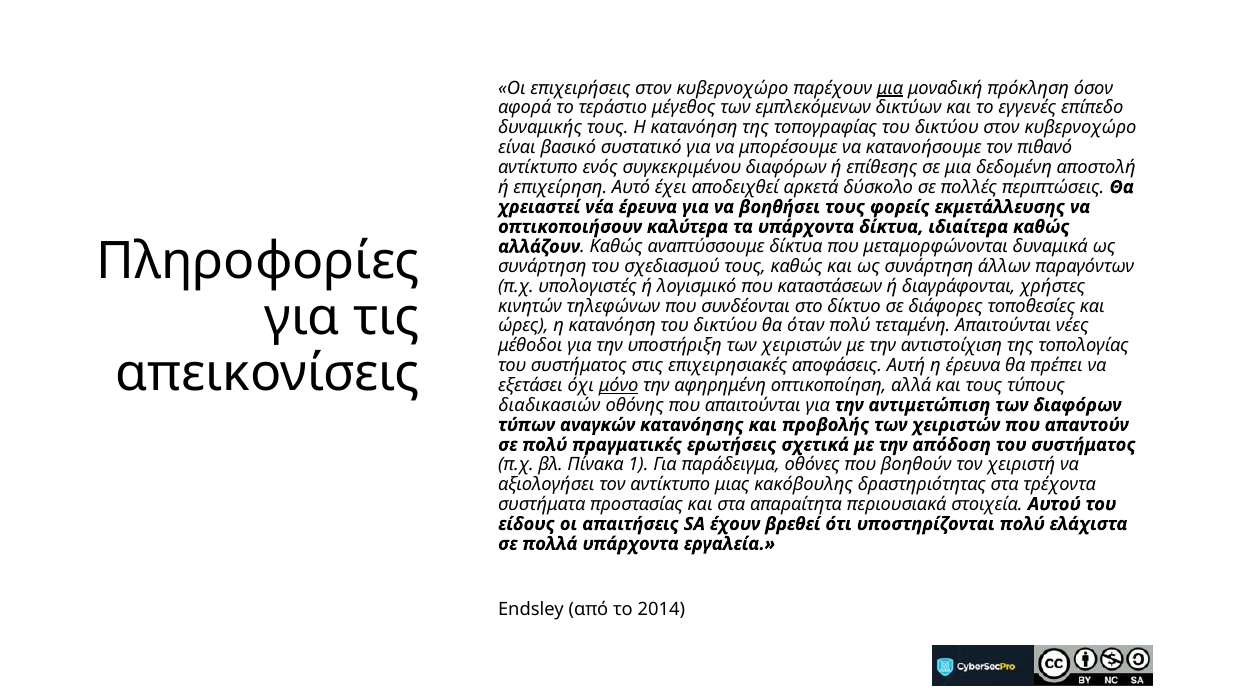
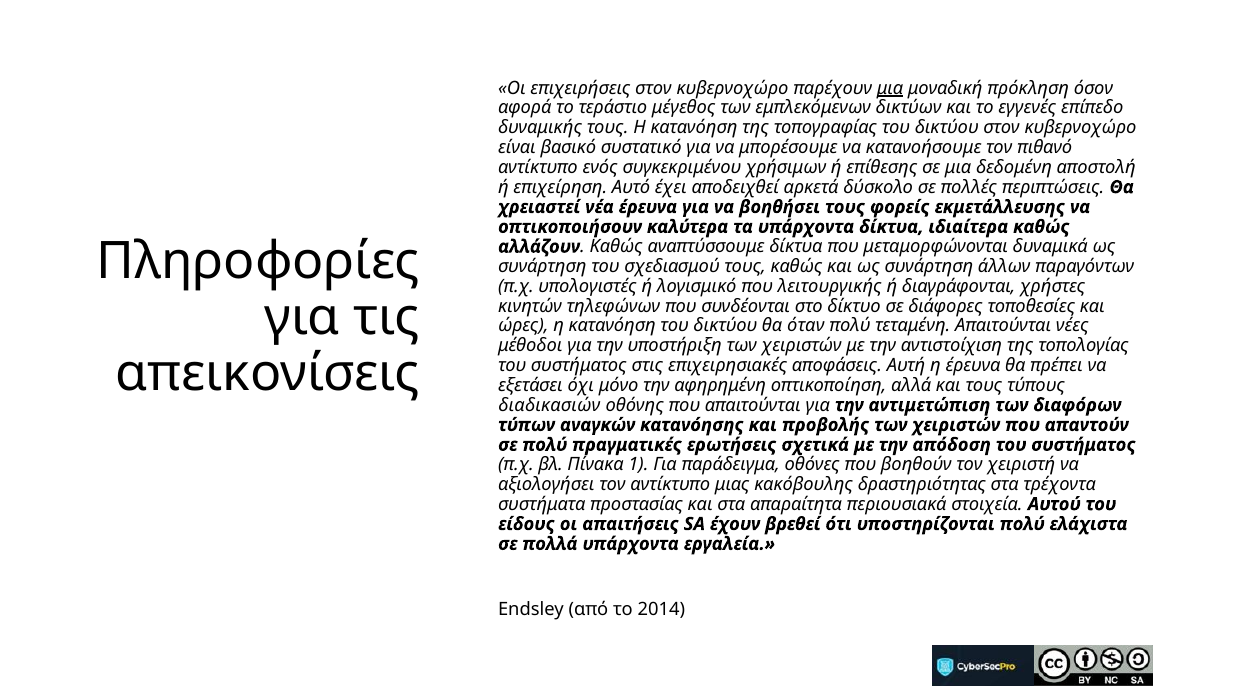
συγκεκριμένου διαφόρων: διαφόρων -> χρήσιμων (786, 167)
καταστάσεων: καταστάσεων -> λειτουργικής (830, 286)
μόνο underline: present -> none (619, 385)
